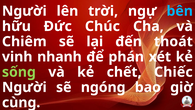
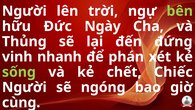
bên colour: light blue -> light green (180, 11)
Chúc: Chúc -> Ngày (103, 26)
Chiêm: Chiêm -> Thủng (24, 41)
thoát: thoát -> đứng (173, 41)
